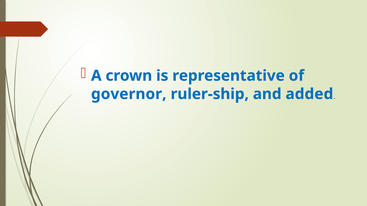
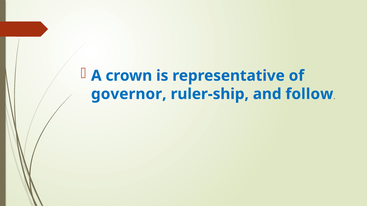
added: added -> follow (309, 94)
